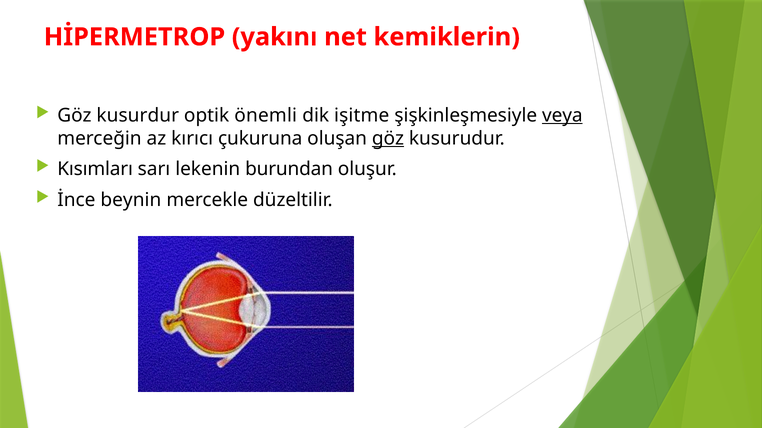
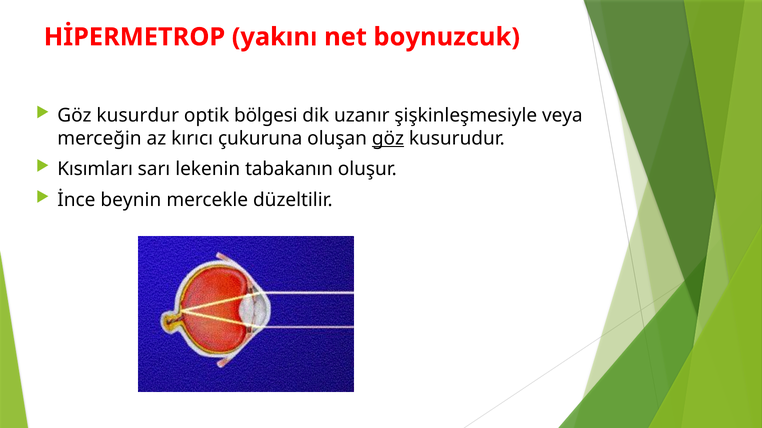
kemiklerin: kemiklerin -> boynuzcuk (447, 37)
önemli: önemli -> bölgesi (266, 116)
işitme: işitme -> uzanır (362, 116)
veya underline: present -> none (562, 116)
burundan: burundan -> tabakanın (289, 169)
